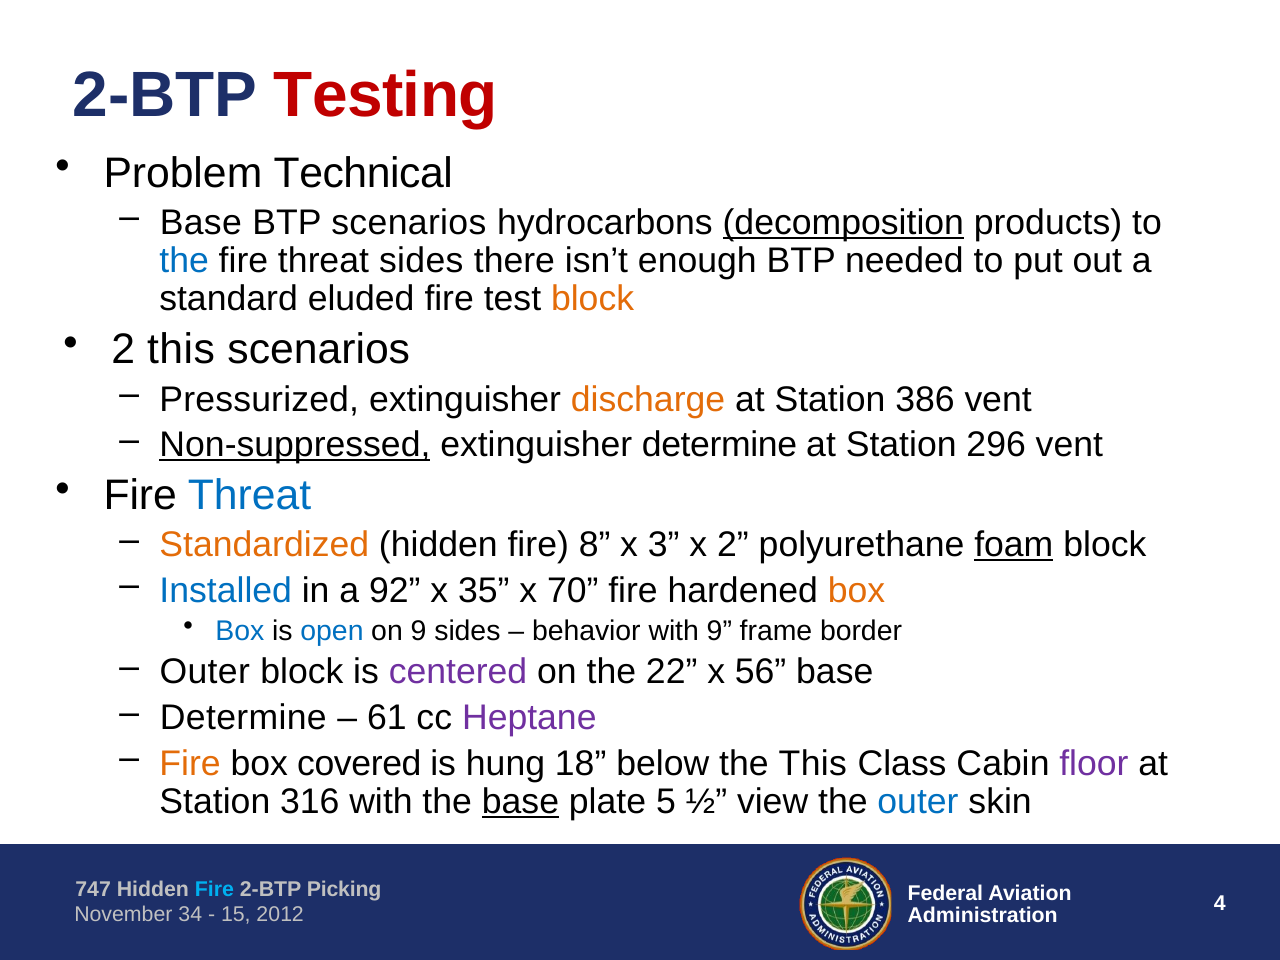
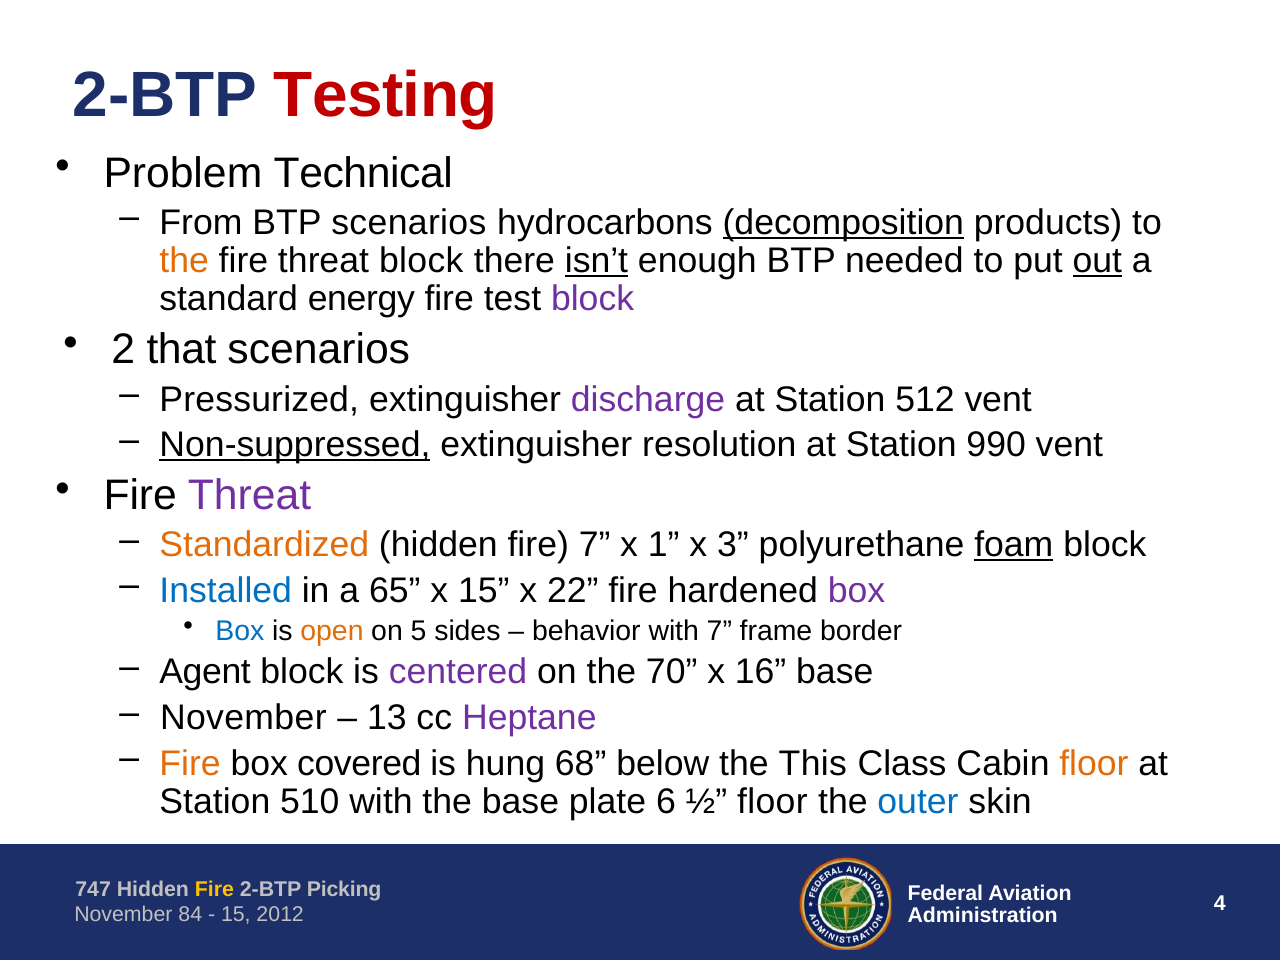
Base: Base -> From (201, 222)
the colour: blue -> orange (184, 261)
threat sides: sides -> block (421, 261)
isn’t underline: none -> present (596, 261)
out underline: none -> present (1097, 261)
eluded: eluded -> energy (361, 299)
block colour: orange -> purple (593, 299)
2 this: this -> that (181, 350)
discharge colour: orange -> purple (648, 399)
386: 386 -> 512 (925, 399)
extinguisher determine: determine -> resolution (719, 445)
296: 296 -> 990 (996, 445)
Threat colour: blue -> purple (250, 495)
fire 8: 8 -> 7 (595, 545)
3: 3 -> 1 (664, 545)
x 2: 2 -> 3 (733, 545)
92: 92 -> 65 (395, 590)
x 35: 35 -> 15 (484, 590)
70: 70 -> 22 (573, 590)
box colour: orange -> purple (856, 590)
open colour: blue -> orange (332, 631)
on 9: 9 -> 5 (419, 631)
with 9: 9 -> 7 (719, 631)
Outer: Outer -> Agent (205, 672)
22: 22 -> 70 (672, 672)
56: 56 -> 16 (761, 672)
Determine: Determine -> November (243, 718)
61: 61 -> 13 (387, 718)
18: 18 -> 68 (581, 763)
floor colour: purple -> orange (1094, 763)
316: 316 -> 510 (310, 802)
base underline: present -> none (520, 802)
5: 5 -> 6 (666, 802)
½ view: view -> floor (772, 802)
Fire colour: light blue -> yellow (214, 889)
34: 34 -> 84 (190, 914)
